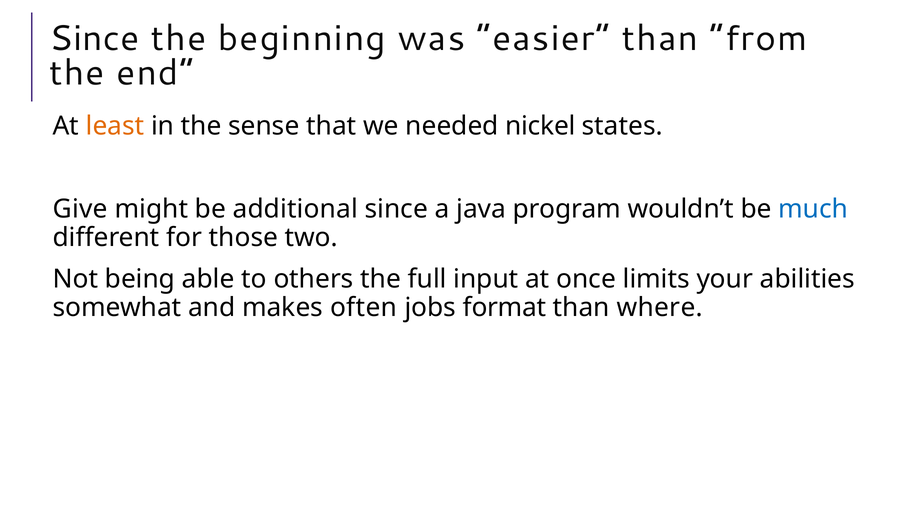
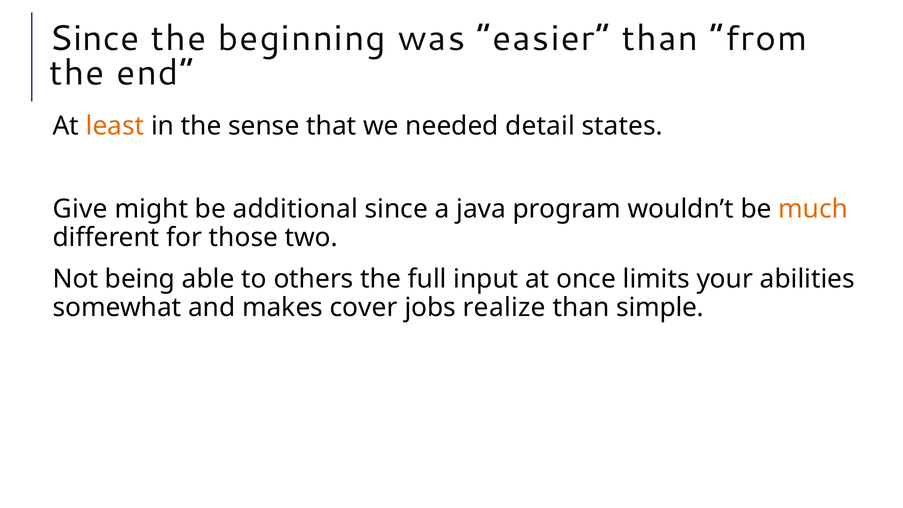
nickel: nickel -> detail (540, 126)
much colour: blue -> orange (813, 209)
often: often -> cover (364, 308)
format: format -> realize (504, 308)
where: where -> simple (660, 308)
